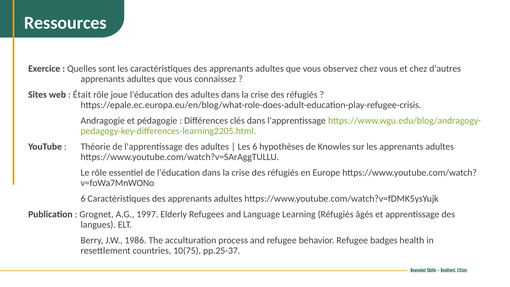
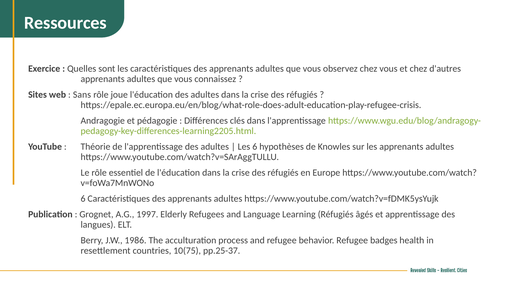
Était: Était -> Sans (82, 95)
